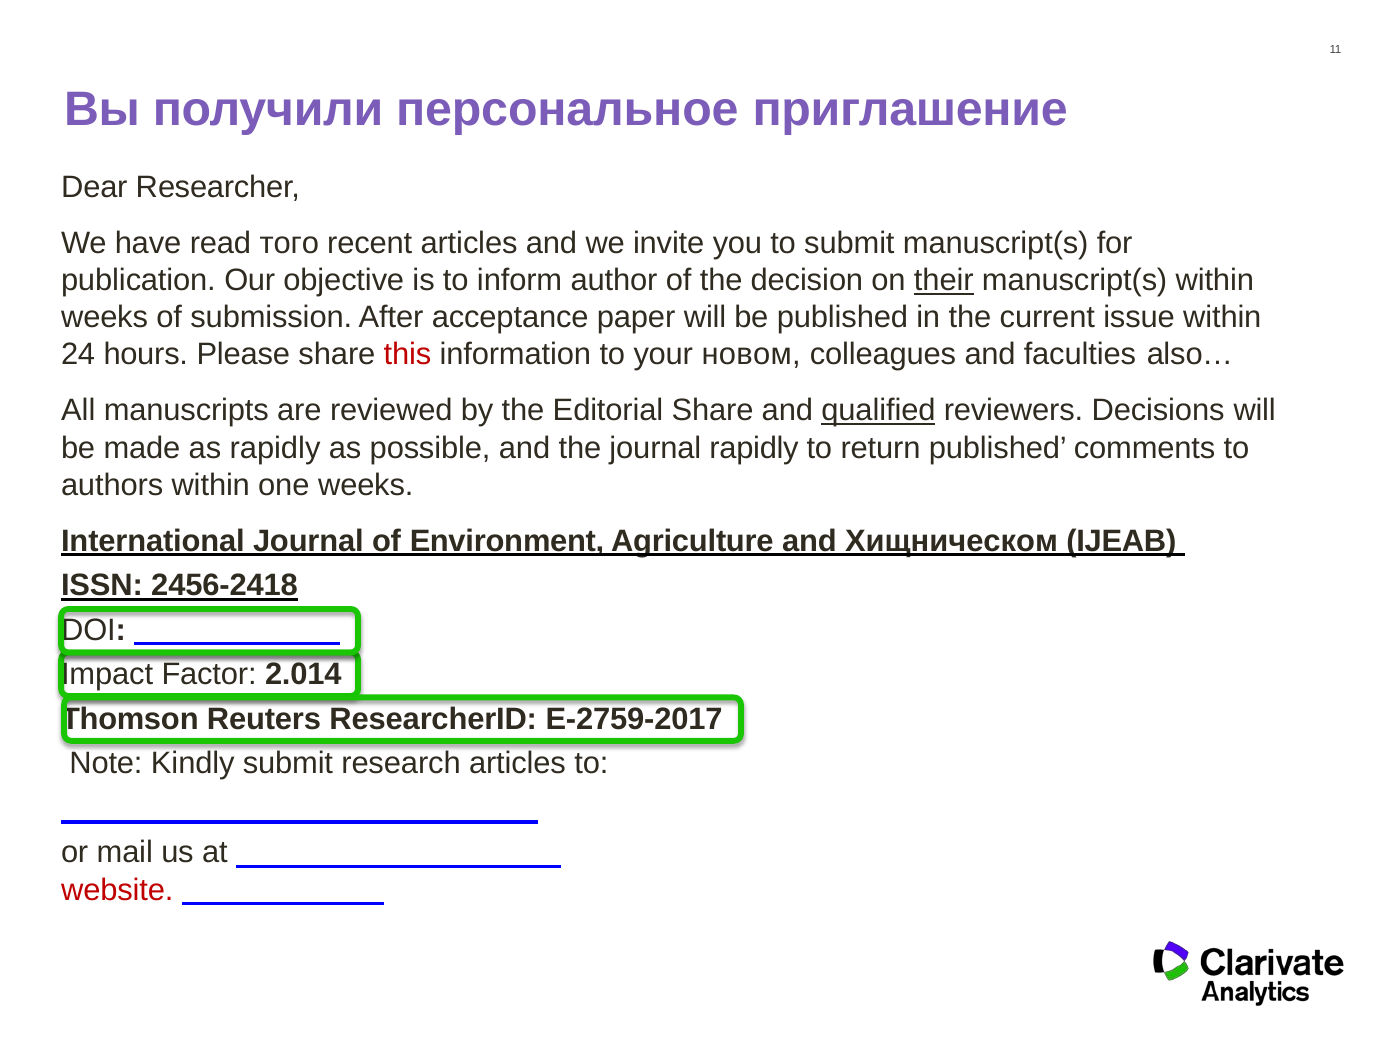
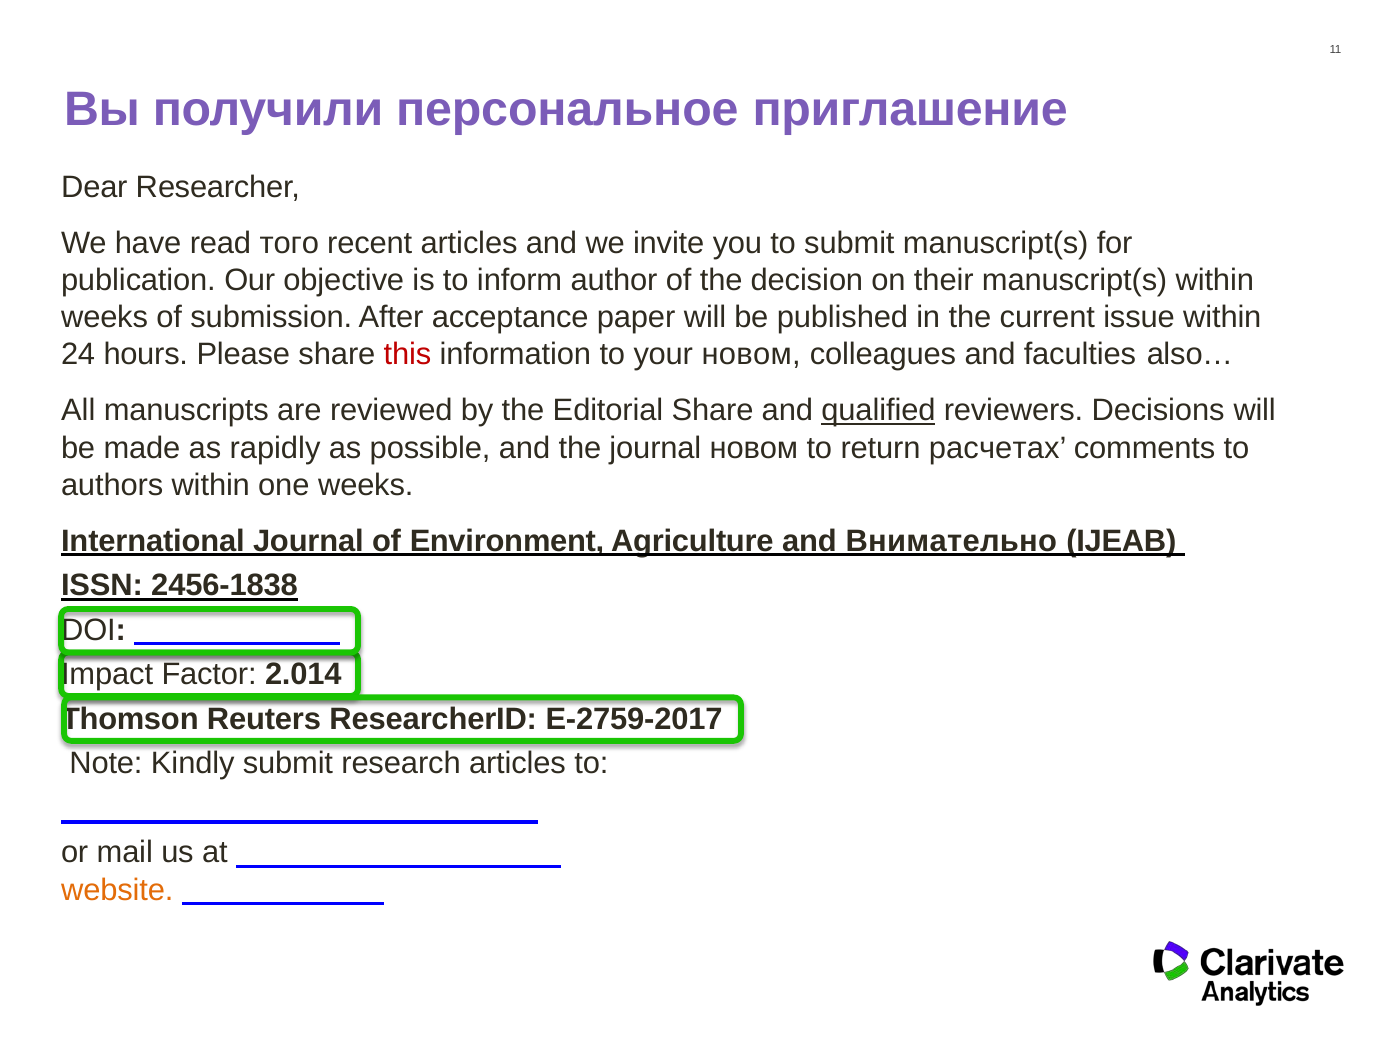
their underline: present -> none (944, 280)
journal rapidly: rapidly -> новом (754, 448)
return published: published -> расчетах (998, 448)
Хищническом: Хищническом -> Внимательно (951, 541)
2456-2418: 2456-2418 -> 2456-1838 (225, 586)
website colour: red -> orange (117, 890)
